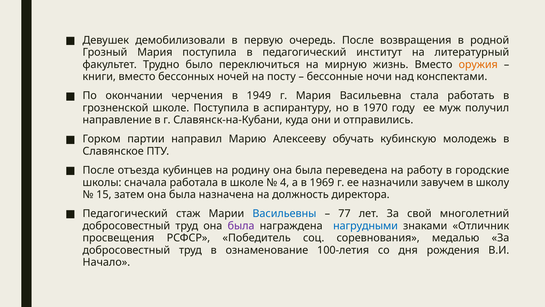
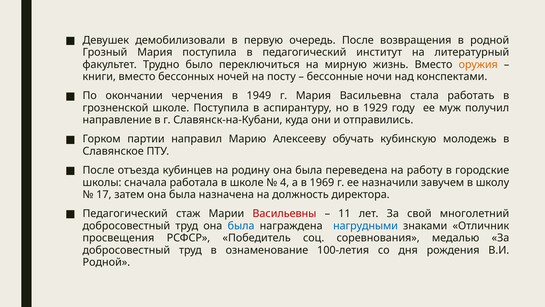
1970: 1970 -> 1929 (375, 108)
15: 15 -> 17 (104, 194)
Васильевны colour: blue -> red (284, 213)
77: 77 -> 11 (344, 213)
была colour: purple -> blue (241, 226)
Начало: Начало -> Родной (106, 262)
